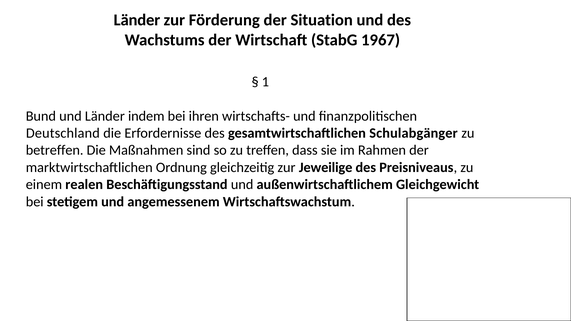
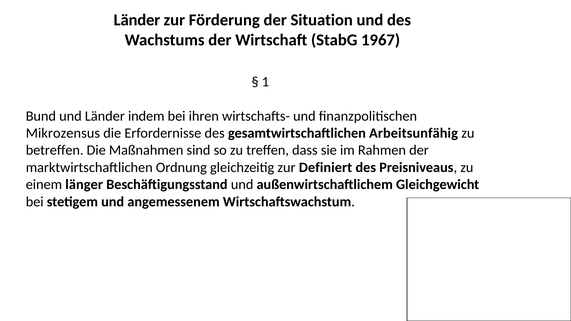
Deutschland: Deutschland -> Mikrozensus (63, 133)
Schulabgänger: Schulabgänger -> Arbeitsunfähig (414, 133)
Jeweilige: Jeweilige -> Definiert (326, 167)
realen: realen -> länger (84, 185)
